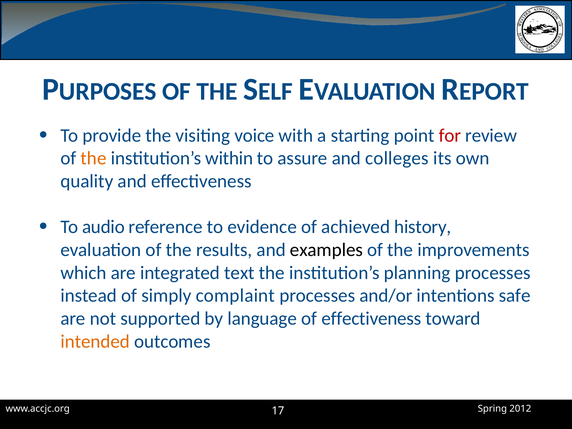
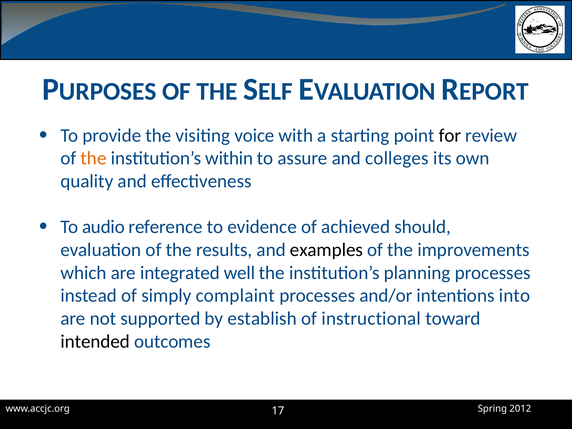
for colour: red -> black (450, 135)
history: history -> should (423, 227)
text: text -> well (240, 273)
safe: safe -> into (514, 296)
language: language -> establish (262, 319)
of effectiveness: effectiveness -> instructional (371, 319)
intended colour: orange -> black (95, 341)
